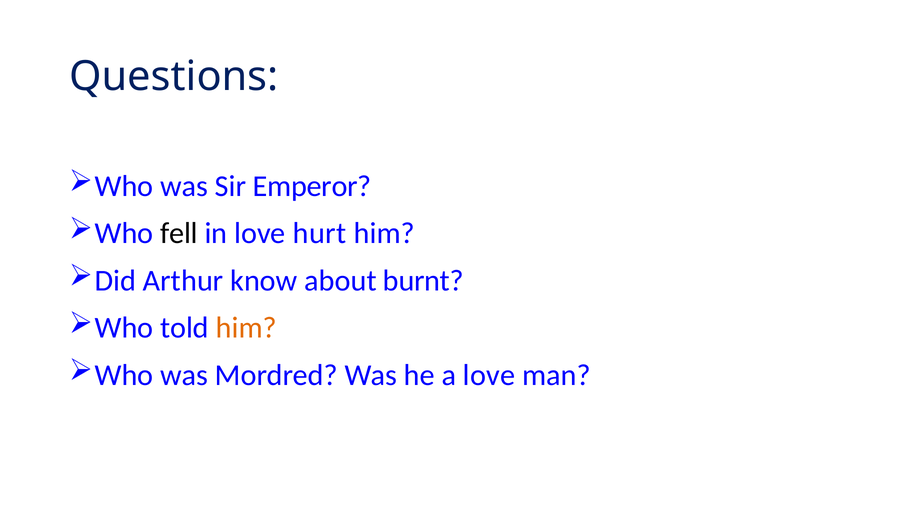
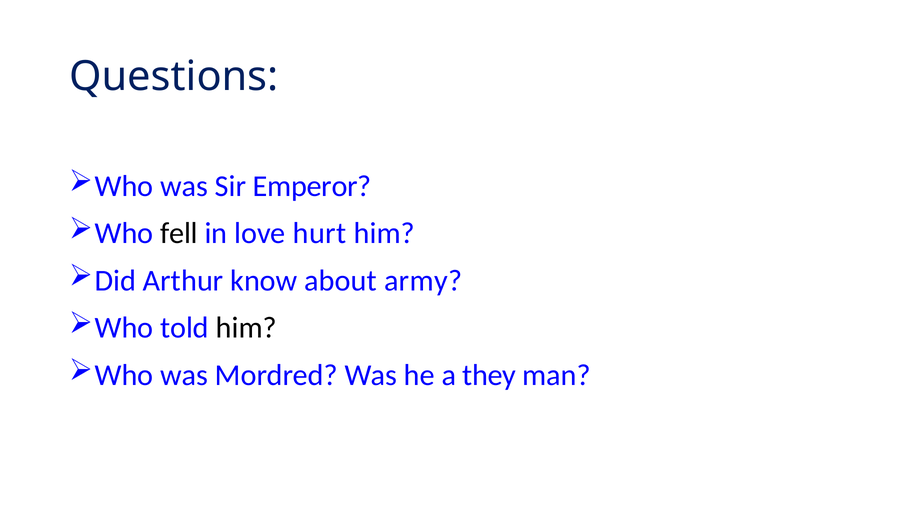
burnt: burnt -> army (423, 281)
him colour: orange -> black (246, 328)
a love: love -> they (489, 375)
